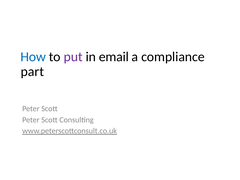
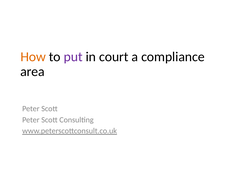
How colour: blue -> orange (33, 57)
email: email -> court (114, 57)
part: part -> area (32, 72)
